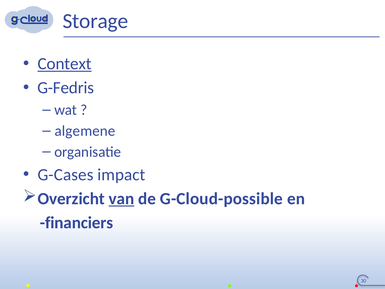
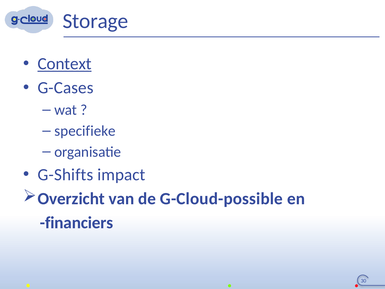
G-Fedris: G-Fedris -> G-Cases (66, 88)
algemene: algemene -> specifieke (85, 131)
G-Cases: G-Cases -> G-Shifts (65, 175)
van underline: present -> none (121, 199)
